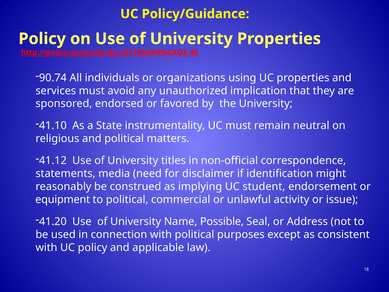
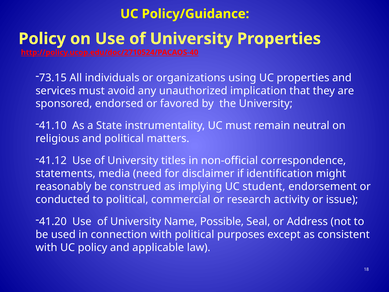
90.74: 90.74 -> 73.15 (53, 78)
equipment: equipment -> conducted (63, 199)
unlawful: unlawful -> research (249, 199)
